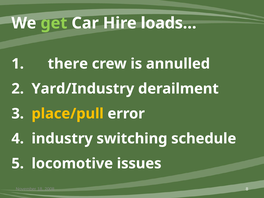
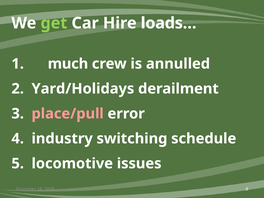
there: there -> much (68, 64)
Yard/Industry: Yard/Industry -> Yard/Holidays (83, 89)
place/pull colour: yellow -> pink (68, 114)
